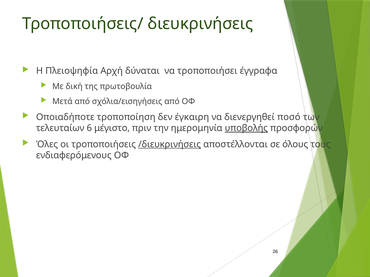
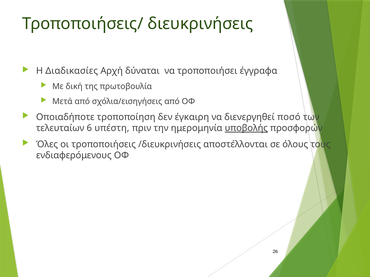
Πλειοψηφία: Πλειοψηφία -> Διαδικασίες (72, 71)
μέγιστο: μέγιστο -> υπέστη (112, 128)
/διευκρινήσεις underline: present -> none (170, 145)
